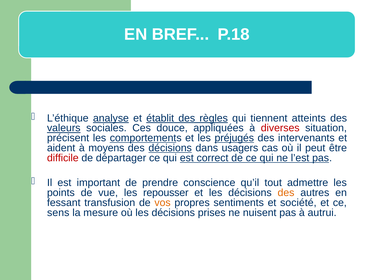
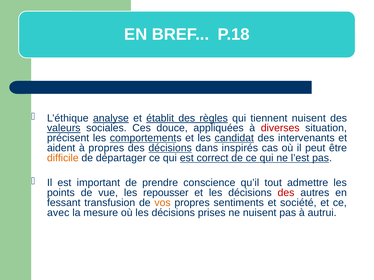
tiennent atteints: atteints -> nuisent (309, 118)
préjugés: préjugés -> candidat (234, 138)
à moyens: moyens -> propres (106, 148)
usagers: usagers -> inspirés (240, 148)
difficile colour: red -> orange (63, 158)
des colour: orange -> red (286, 193)
sens: sens -> avec (58, 213)
